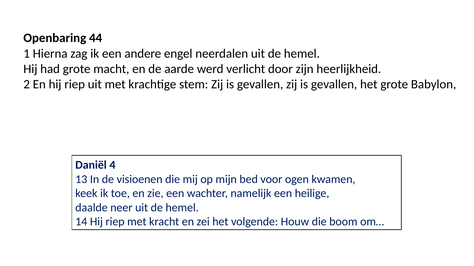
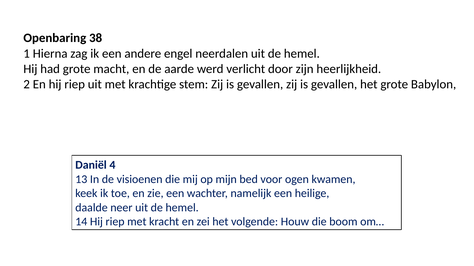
44: 44 -> 38 (96, 38)
